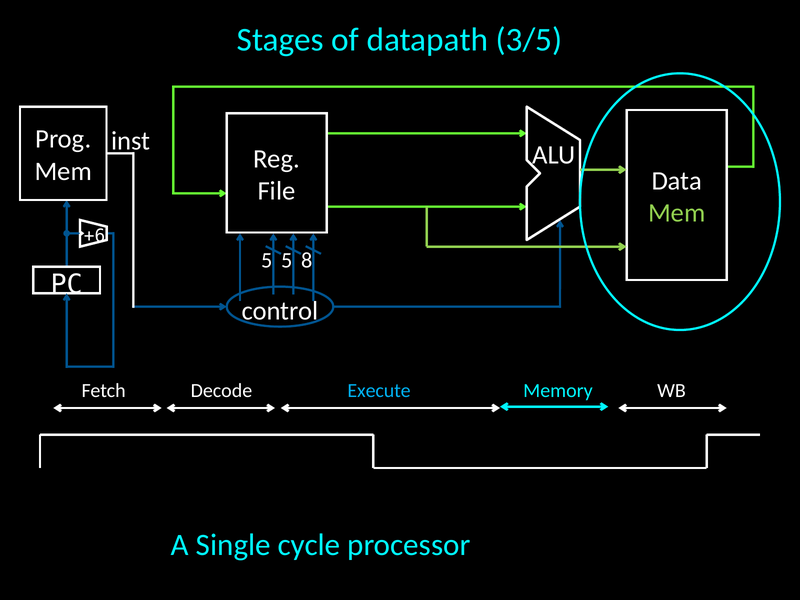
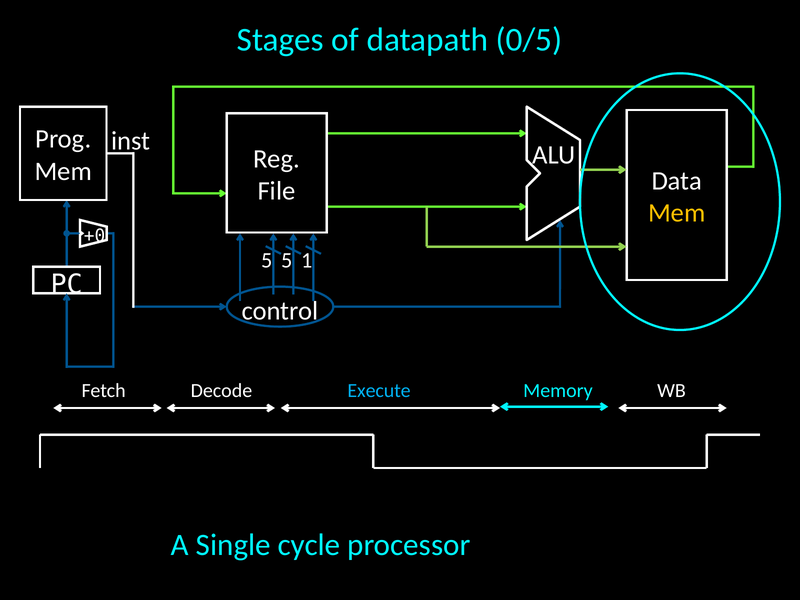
3/5: 3/5 -> 0/5 (529, 40)
Mem colour: light green -> yellow (677, 213)
+6: +6 -> +0 (95, 236)
8: 8 -> 1 (307, 260)
